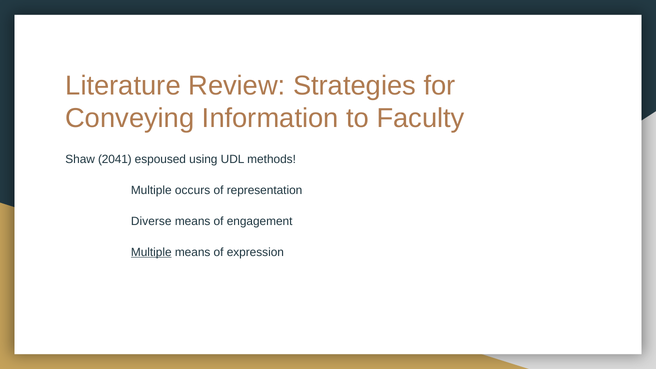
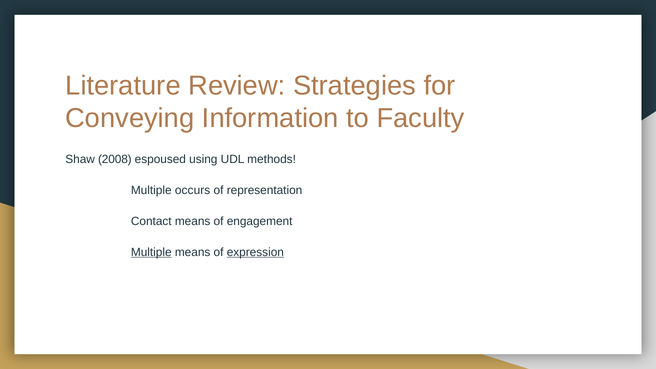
2041: 2041 -> 2008 (115, 159)
Diverse: Diverse -> Contact (151, 221)
expression underline: none -> present (255, 252)
